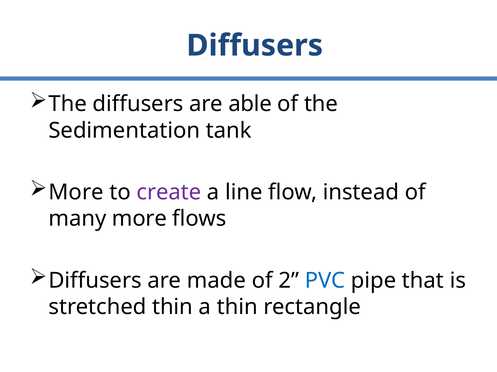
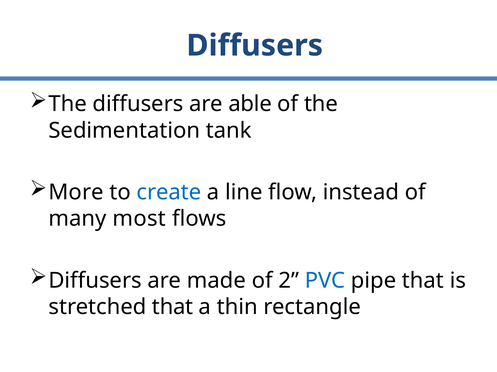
create colour: purple -> blue (169, 193)
many more: more -> most (139, 219)
stretched thin: thin -> that (173, 308)
